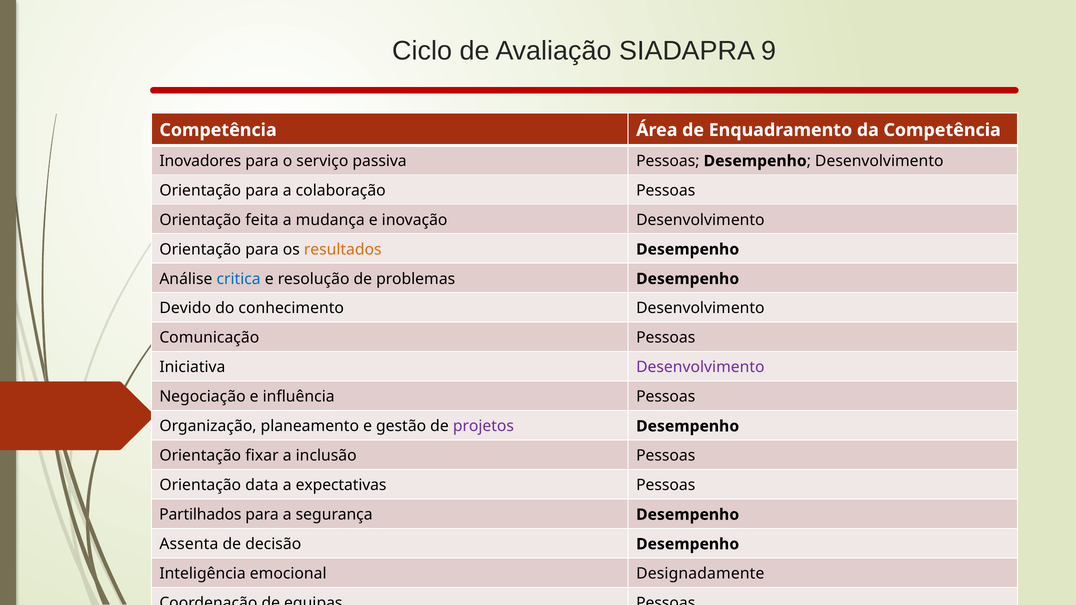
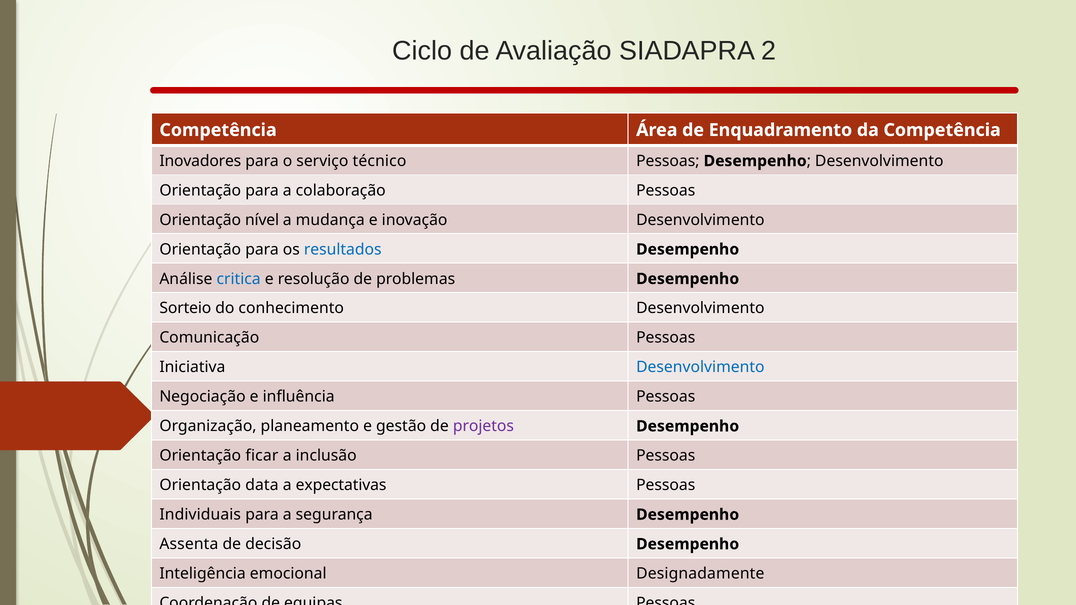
9: 9 -> 2 (769, 51)
passiva: passiva -> técnico (379, 161)
feita: feita -> nível (262, 220)
resultados colour: orange -> blue (343, 249)
Devido: Devido -> Sorteio (185, 308)
Desenvolvimento colour: purple -> blue (700, 367)
fixar: fixar -> ficar (262, 456)
Partilhados: Partilhados -> Individuais (200, 515)
